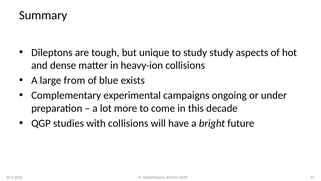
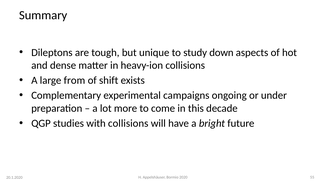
study study: study -> down (221, 52)
blue: blue -> shift (109, 80)
